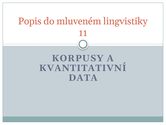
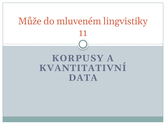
Popis: Popis -> Může (30, 21)
